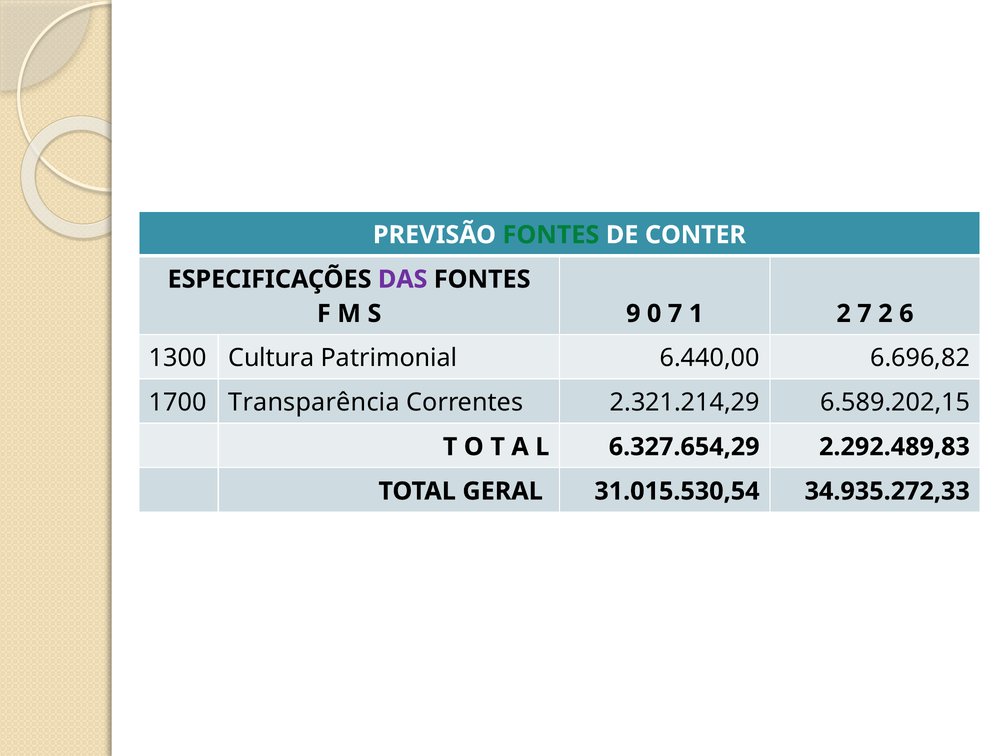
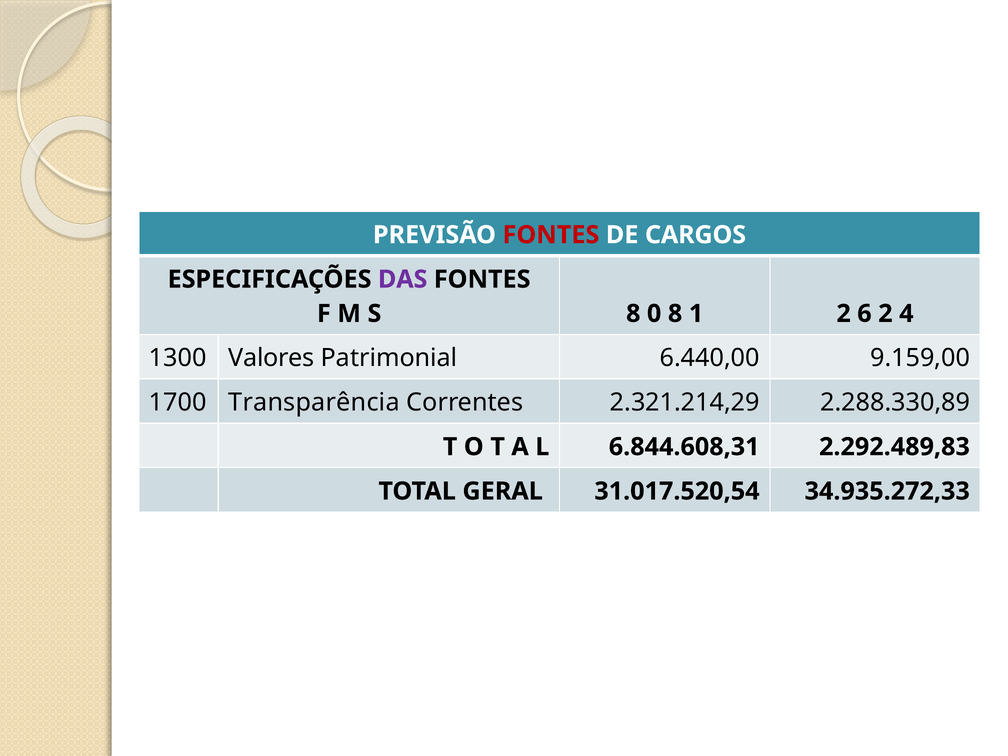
FONTES colour: green -> red (551, 235)
CONTER: CONTER -> CARGOS (696, 235)
S 9: 9 -> 8 (633, 314)
0 7: 7 -> 8 (675, 314)
2 7: 7 -> 6 (864, 314)
6: 6 -> 4 (906, 314)
Cultura: Cultura -> Valores (271, 358)
6.696,82: 6.696,82 -> 9.159,00 (920, 358)
6.589.202,15: 6.589.202,15 -> 2.288.330,89 (895, 402)
6.327.654,29: 6.327.654,29 -> 6.844.608,31 (684, 447)
31.015.530,54: 31.015.530,54 -> 31.017.520,54 (677, 491)
